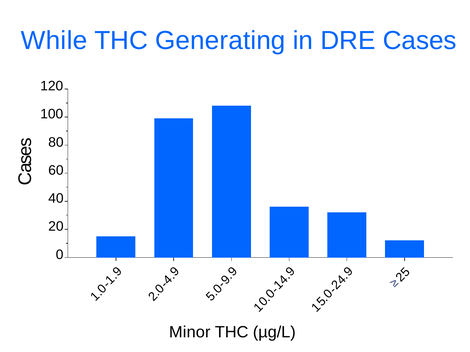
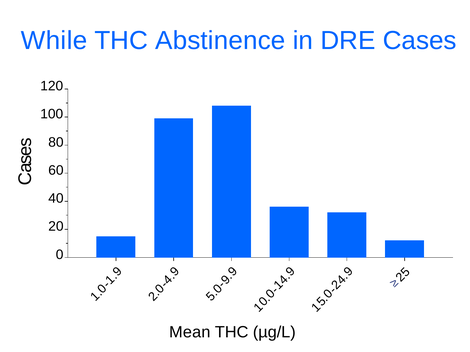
Generating: Generating -> Abstinence (220, 41)
Minor: Minor -> Mean (190, 332)
